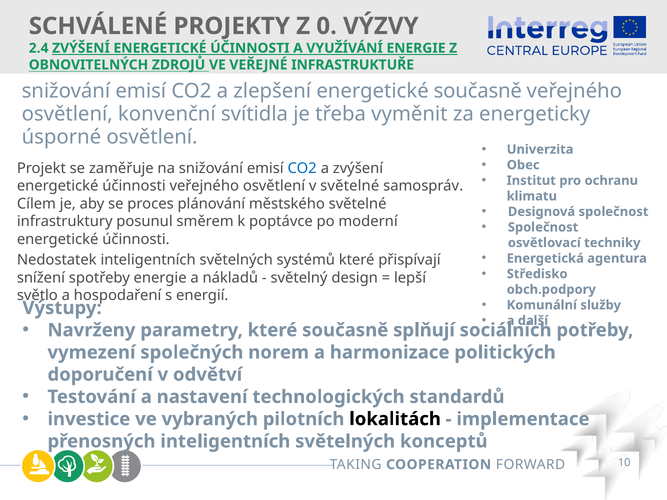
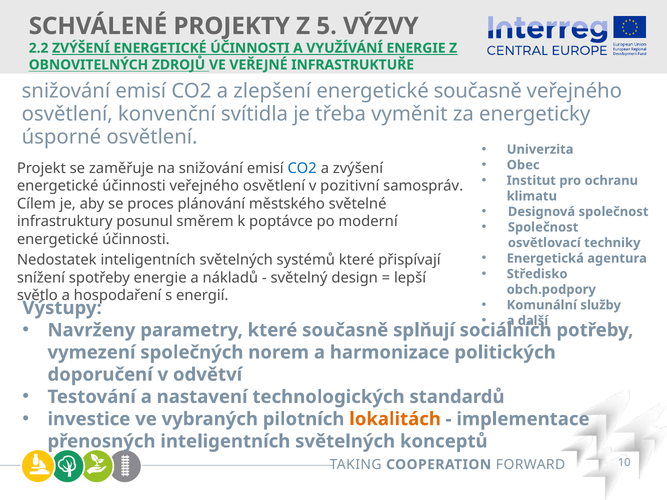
0: 0 -> 5 (327, 26)
2.4: 2.4 -> 2.2 (39, 48)
v světelné: světelné -> pozitivní (350, 186)
lokalitách colour: black -> orange (395, 419)
